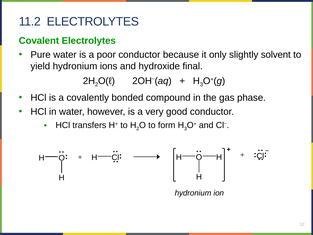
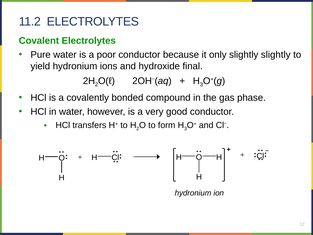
slightly solvent: solvent -> slightly (276, 55)
